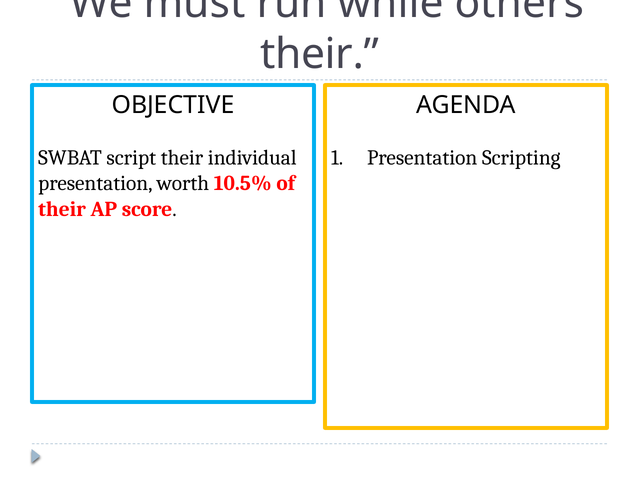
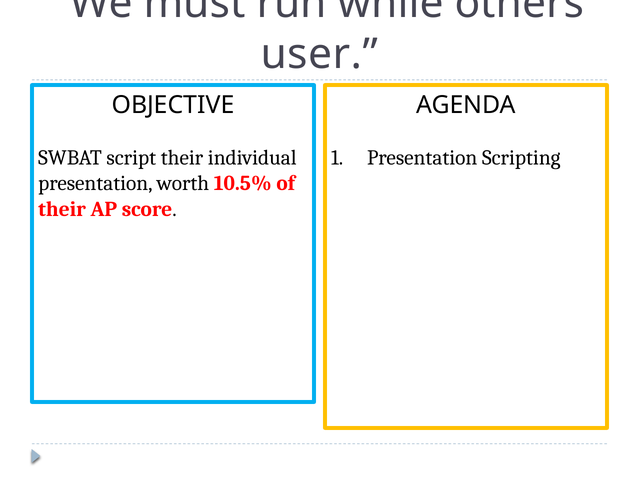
their: their -> user (319, 54)
